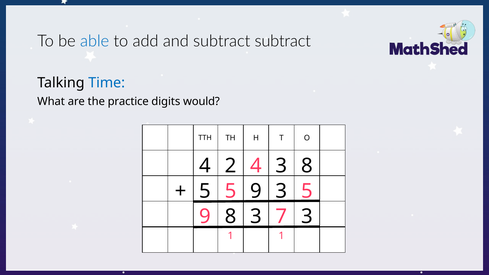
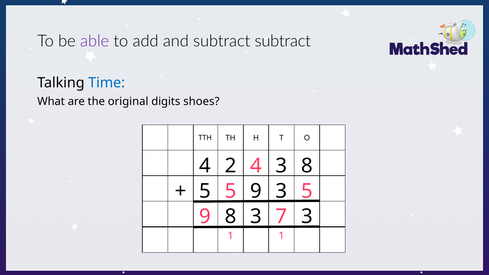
able colour: blue -> purple (95, 41)
practice: practice -> original (128, 102)
would: would -> shoes (201, 102)
